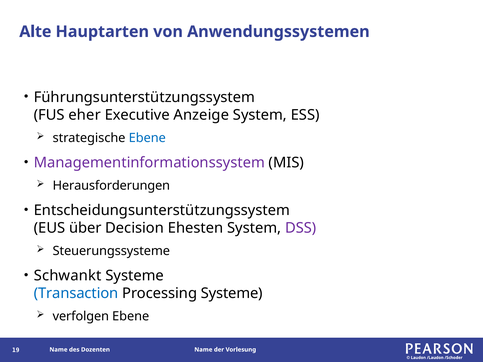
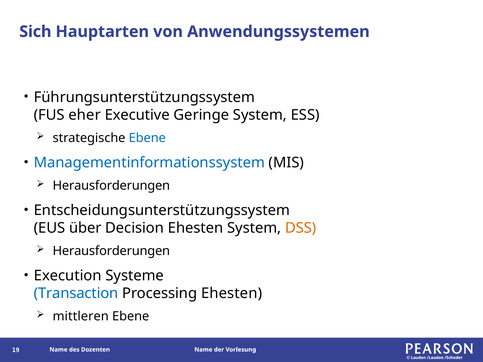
Alte: Alte -> Sich (35, 32)
Anzeige: Anzeige -> Geringe (201, 115)
Managementinformationssystem colour: purple -> blue (149, 163)
DSS colour: purple -> orange (301, 228)
Steuerungssysteme: Steuerungssysteme -> Herausforderungen (111, 251)
Schwankt: Schwankt -> Execution (68, 276)
Processing Systeme: Systeme -> Ehesten (232, 294)
verfolgen: verfolgen -> mittleren (81, 317)
